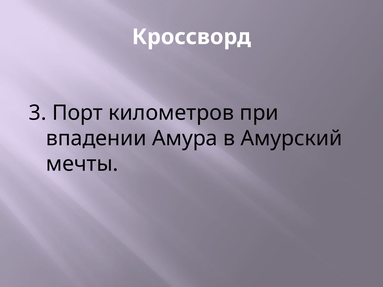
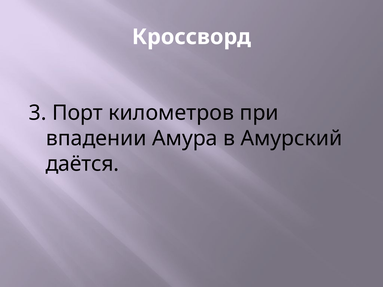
мечты: мечты -> даётся (82, 164)
